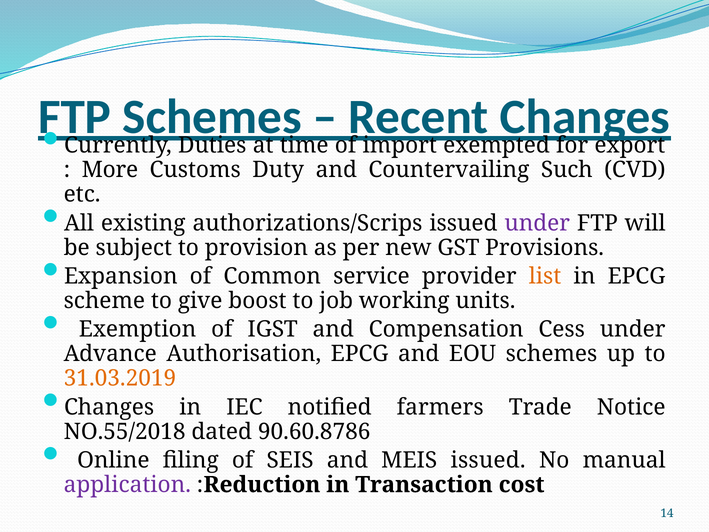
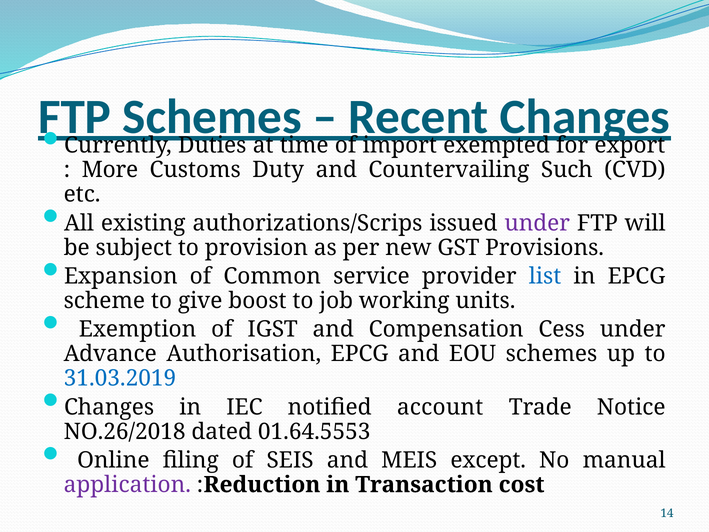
list colour: orange -> blue (545, 276)
31.03.2019 colour: orange -> blue (120, 378)
farmers: farmers -> account (440, 407)
NO.55/2018: NO.55/2018 -> NO.26/2018 (125, 431)
90.60.8786: 90.60.8786 -> 01.64.5553 (314, 431)
MEIS issued: issued -> except (488, 460)
